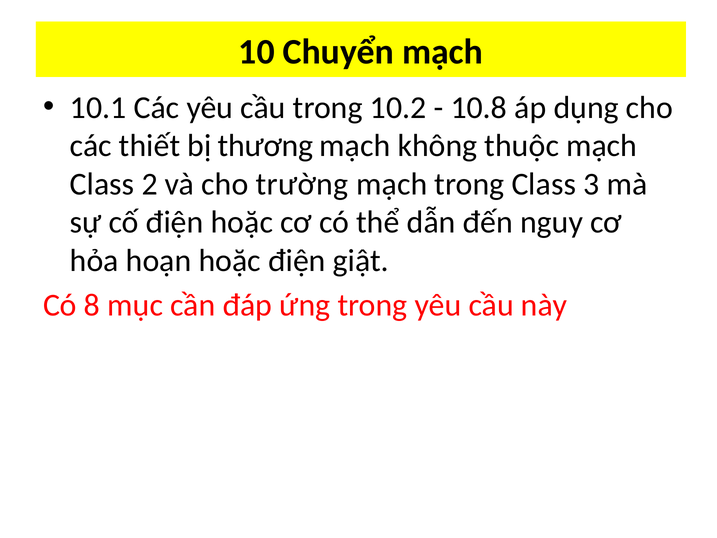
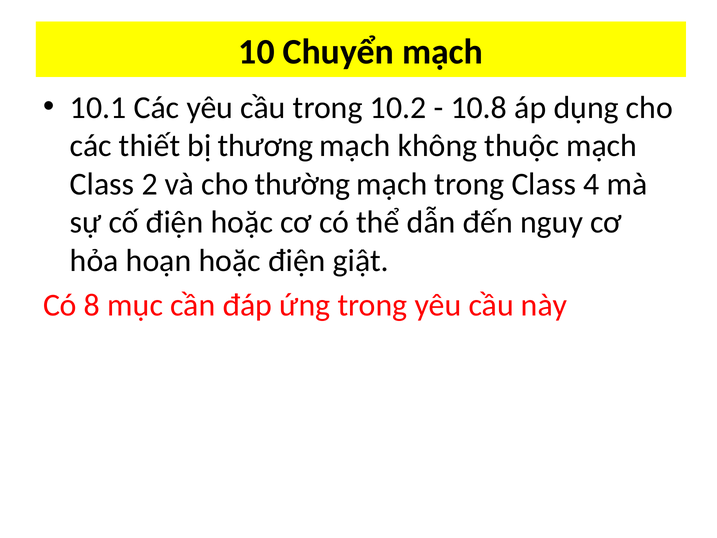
trường: trường -> thường (302, 184)
3: 3 -> 4 (591, 184)
